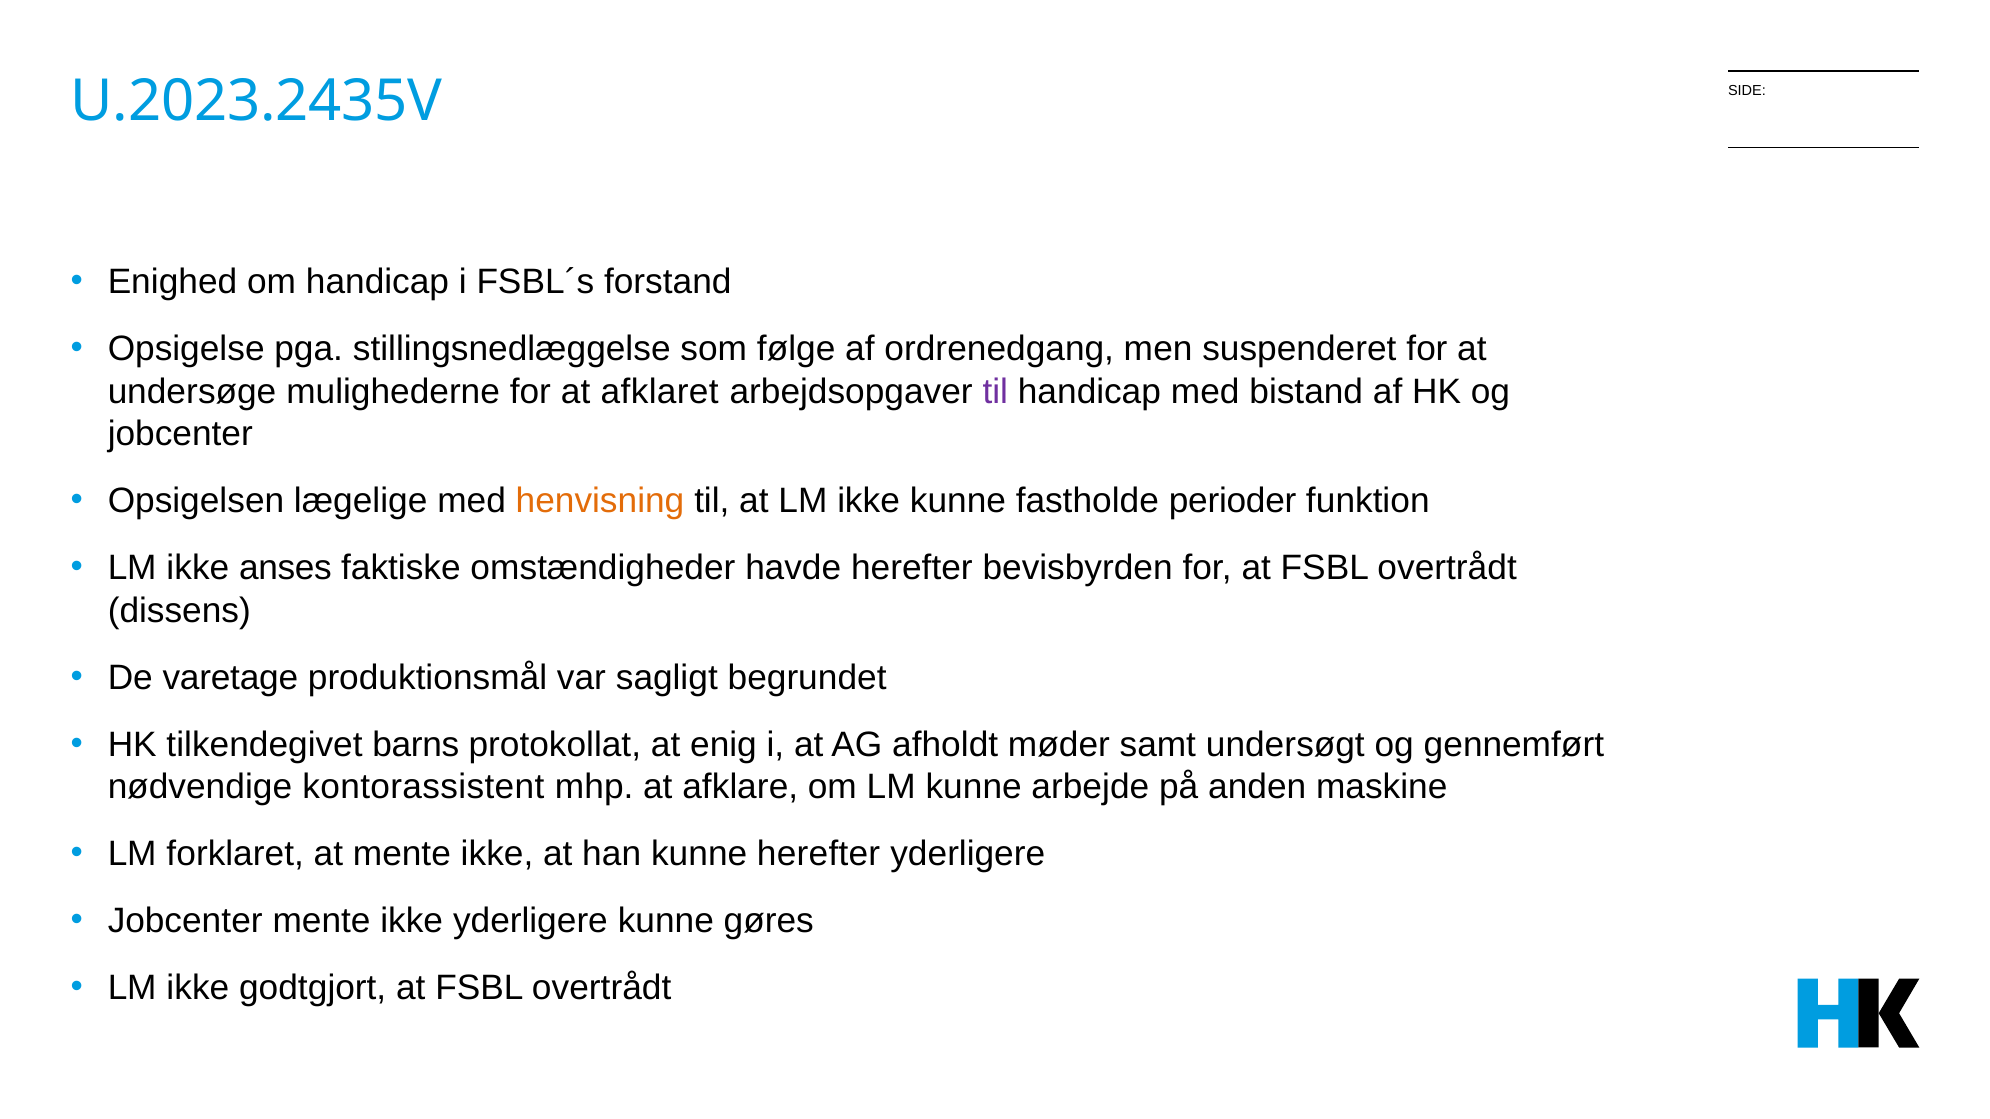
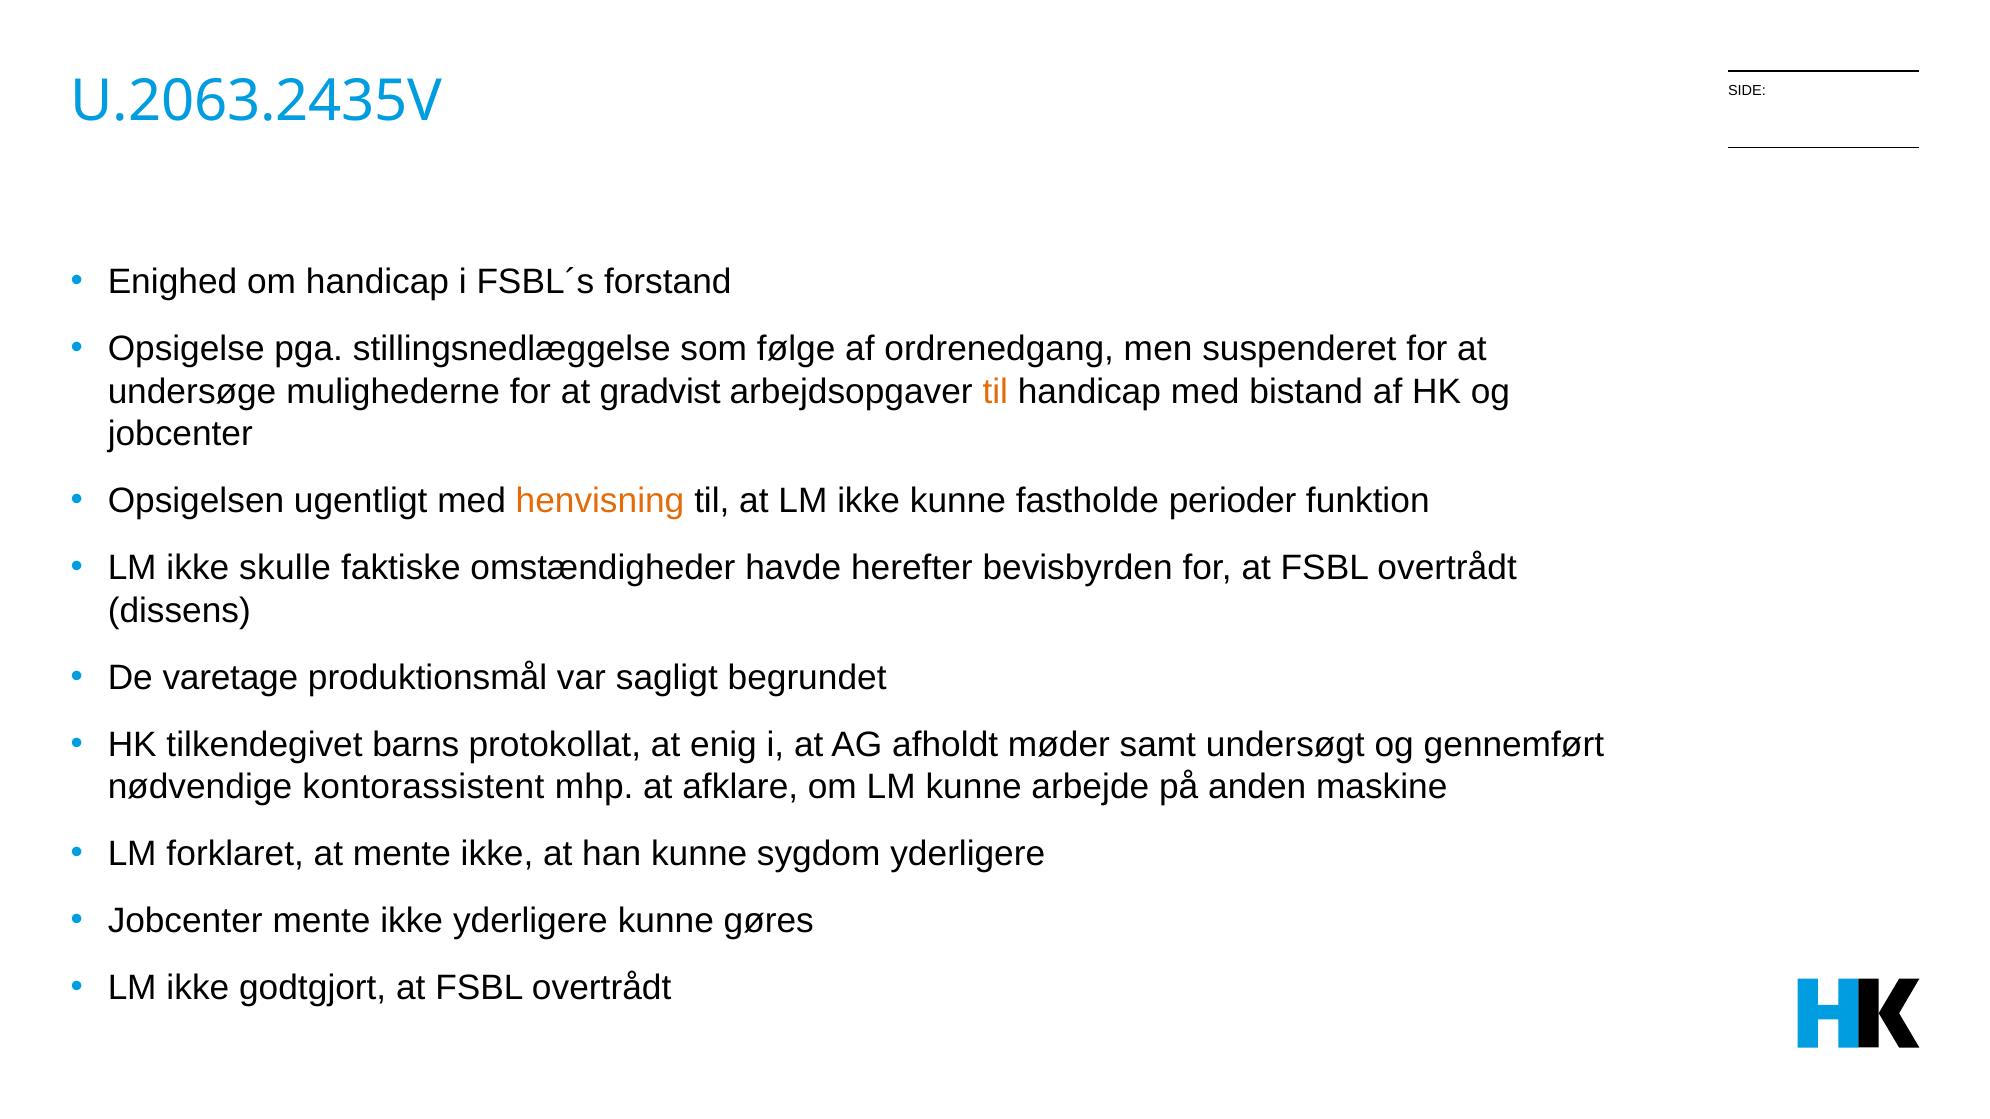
U.2023.2435V: U.2023.2435V -> U.2063.2435V (257, 102)
afklaret: afklaret -> gradvist (660, 392)
til colour: purple -> orange (995, 392)
lægelige: lægelige -> ugentligt (361, 501)
anses: anses -> skulle (285, 568)
kunne herefter: herefter -> sygdom (819, 854)
